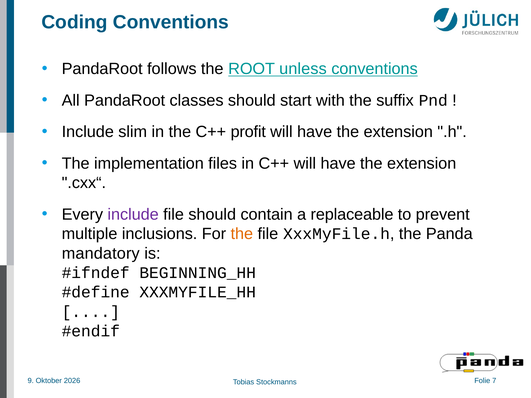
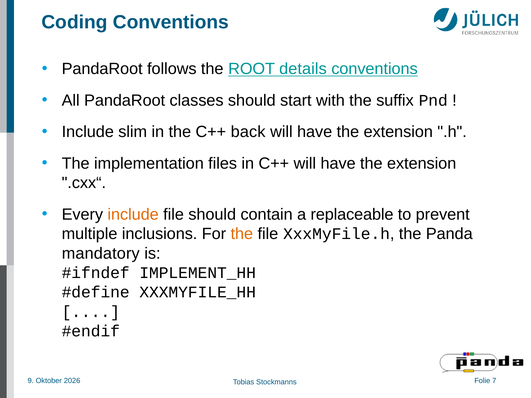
unless: unless -> details (303, 69)
profit: profit -> back (248, 132)
include colour: purple -> orange (133, 215)
BEGINNING_HH: BEGINNING_HH -> IMPLEMENT_HH (198, 273)
